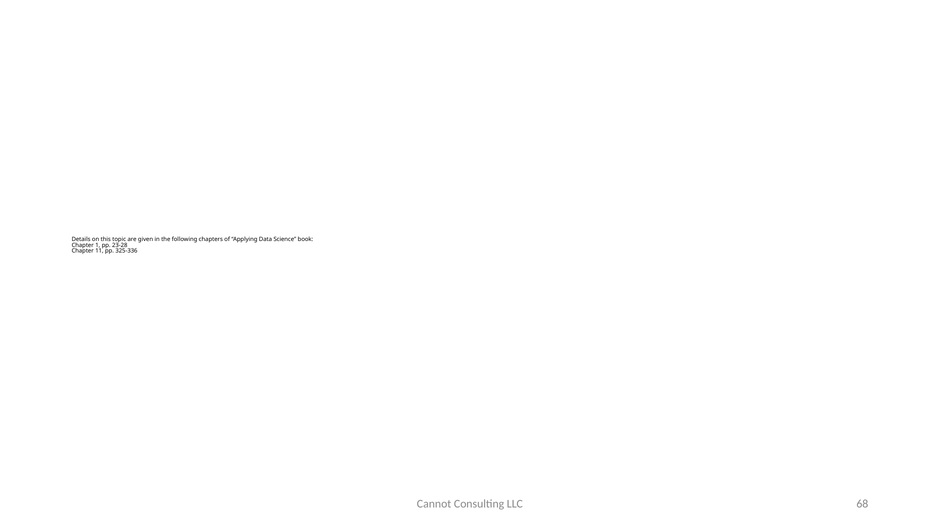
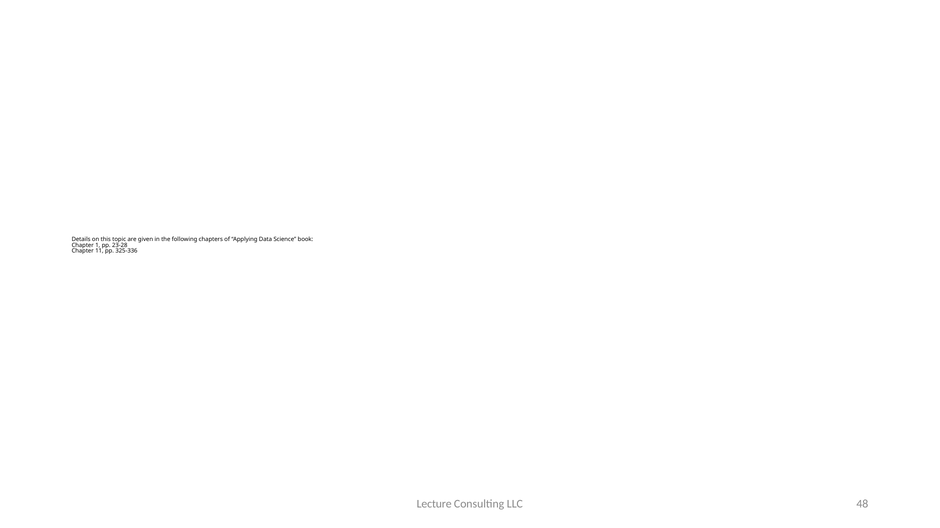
Cannot: Cannot -> Lecture (434, 505)
68: 68 -> 48 (862, 505)
